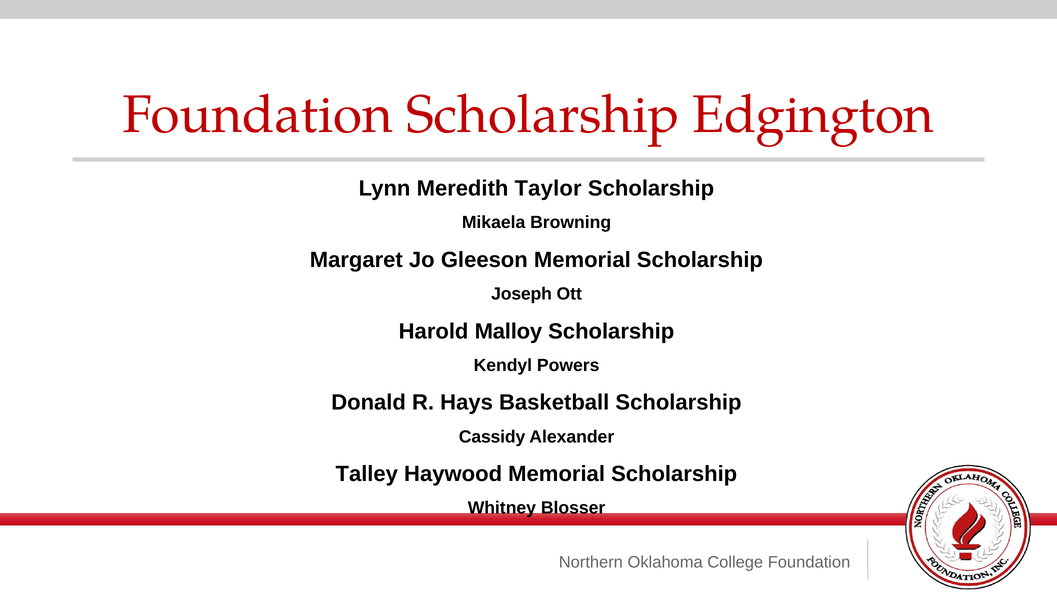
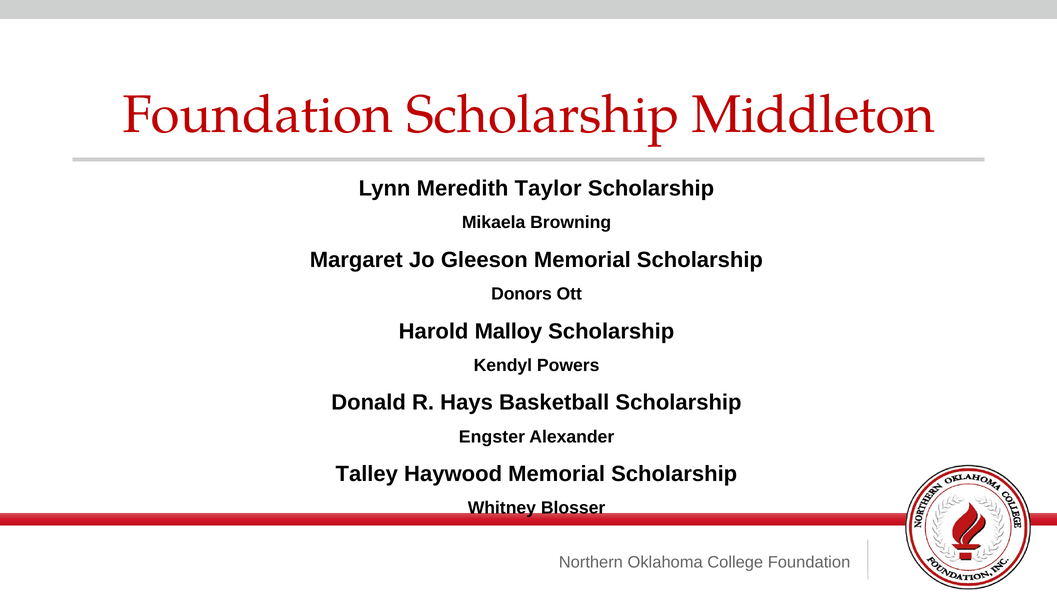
Edgington: Edgington -> Middleton (813, 115)
Joseph: Joseph -> Donors (522, 294)
Cassidy: Cassidy -> Engster (492, 436)
